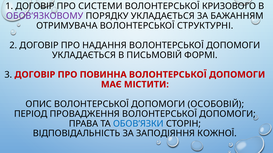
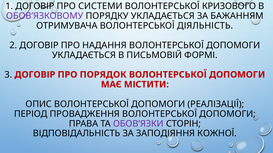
СТРУКТУРНІ: СТРУКТУРНІ -> ДІЯЛЬНІСТЬ (205, 26)
ПОВИННА: ПОВИННА -> ПОРЯДОК (103, 75)
ОСОБОВІЙ: ОСОБОВІЙ -> РЕАЛІЗАЦІЇ (216, 104)
ОБОВ’ЯЗКИ colour: blue -> purple (138, 124)
